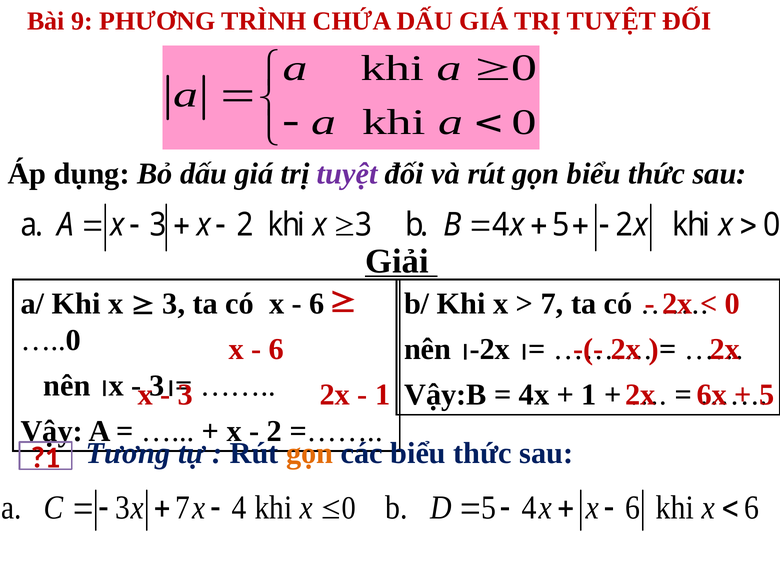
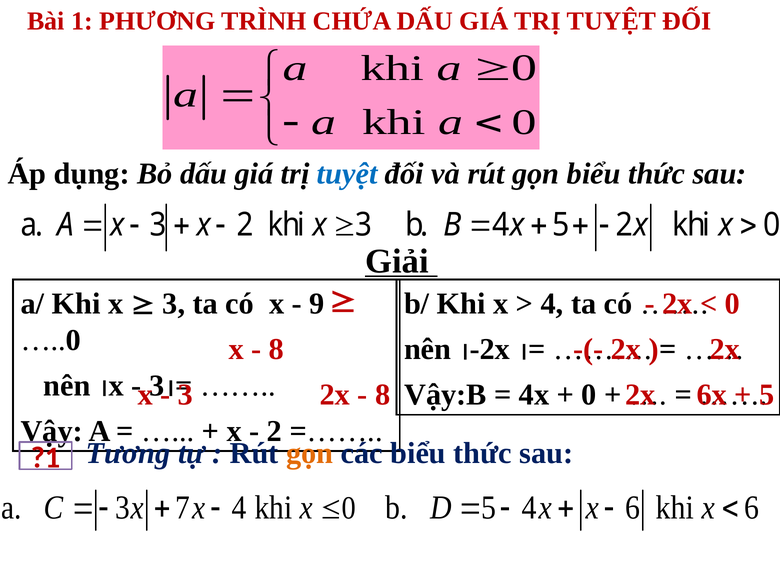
9: 9 -> 1 (82, 21)
tuyệt colour: purple -> blue (347, 174)
6: 6 -> 9 (317, 304)
7: 7 -> 4 (552, 304)
6: 6 -> 8 (277, 349)
1: 1 -> 8 (383, 395)
1: 1 -> 0 (589, 395)
